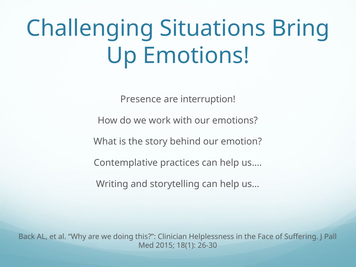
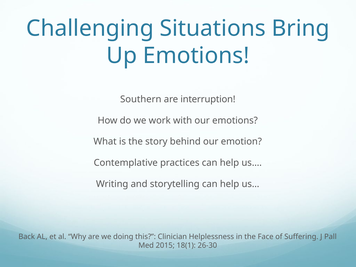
Presence: Presence -> Southern (141, 99)
